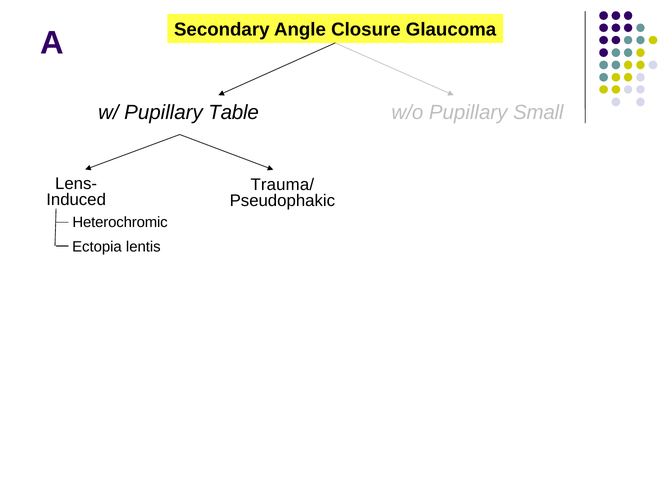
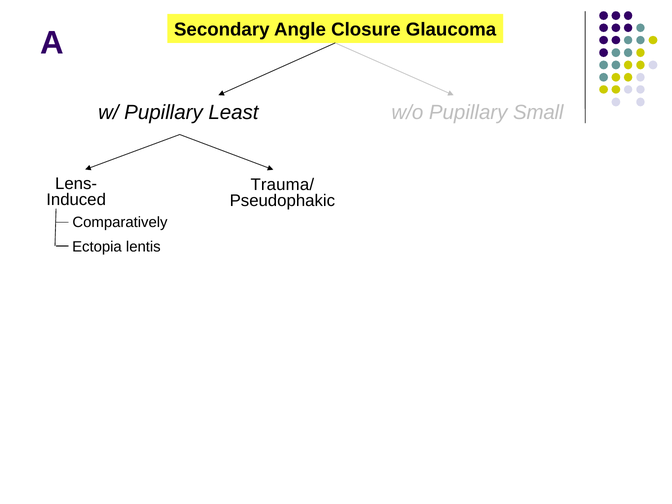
Table: Table -> Least (233, 112)
Heterochromic: Heterochromic -> Comparatively (120, 222)
